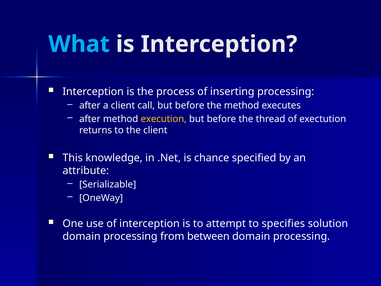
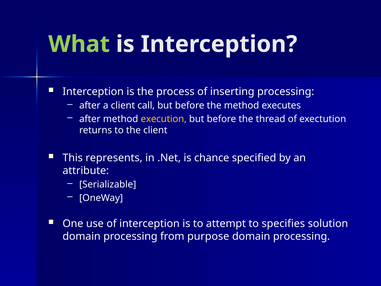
What colour: light blue -> light green (79, 44)
knowledge: knowledge -> represents (114, 158)
between: between -> purpose (208, 236)
